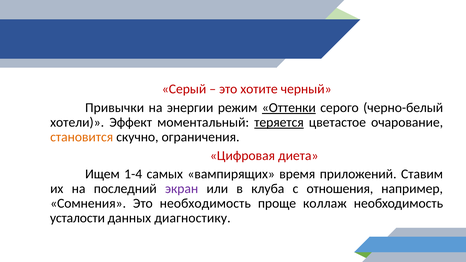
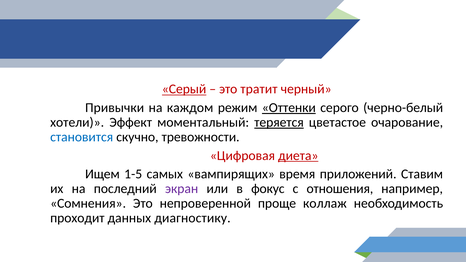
Серый underline: none -> present (184, 89)
хотите: хотите -> тратит (259, 89)
энергии: энергии -> каждом (190, 108)
становится colour: orange -> blue (82, 137)
ограничения: ограничения -> тревожности (201, 137)
диета underline: none -> present (298, 156)
1-4: 1-4 -> 1-5 (133, 174)
клуба: клуба -> фокус (268, 189)
Это необходимость: необходимость -> непроверенной (205, 204)
усталости: усталости -> проходит (77, 218)
